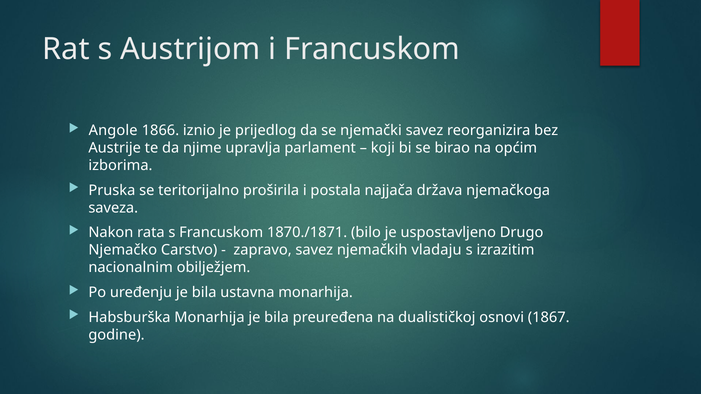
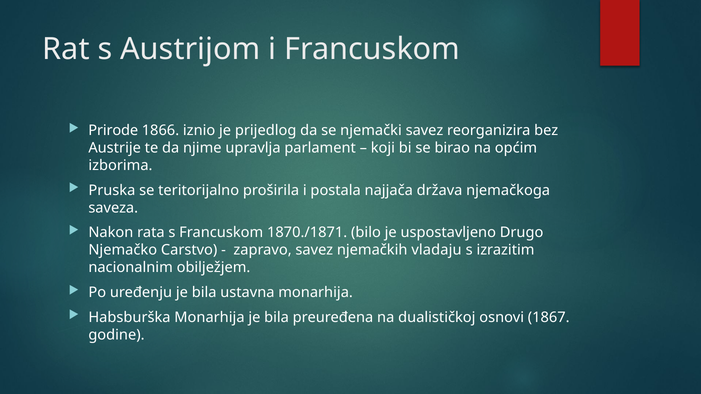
Angole: Angole -> Prirode (113, 130)
